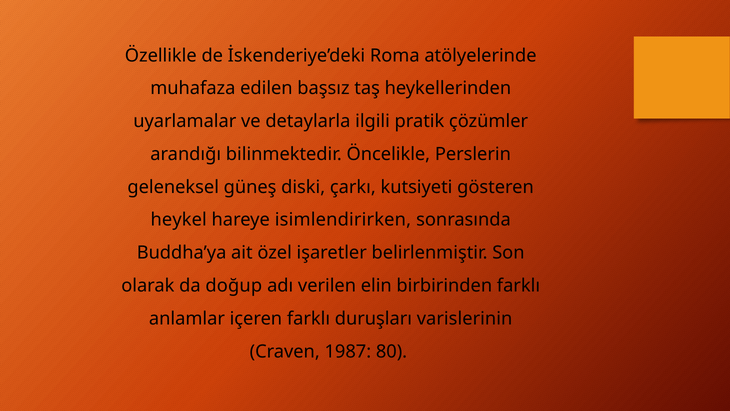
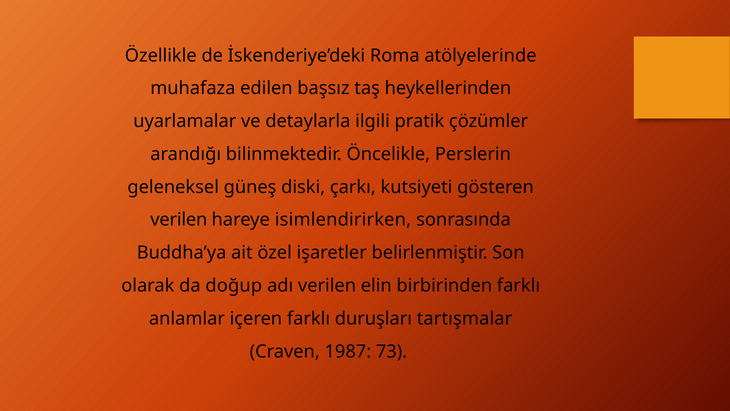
heykel: heykel -> verilen (179, 220)
varislerinin: varislerinin -> tartışmalar (465, 318)
80: 80 -> 73 (392, 351)
